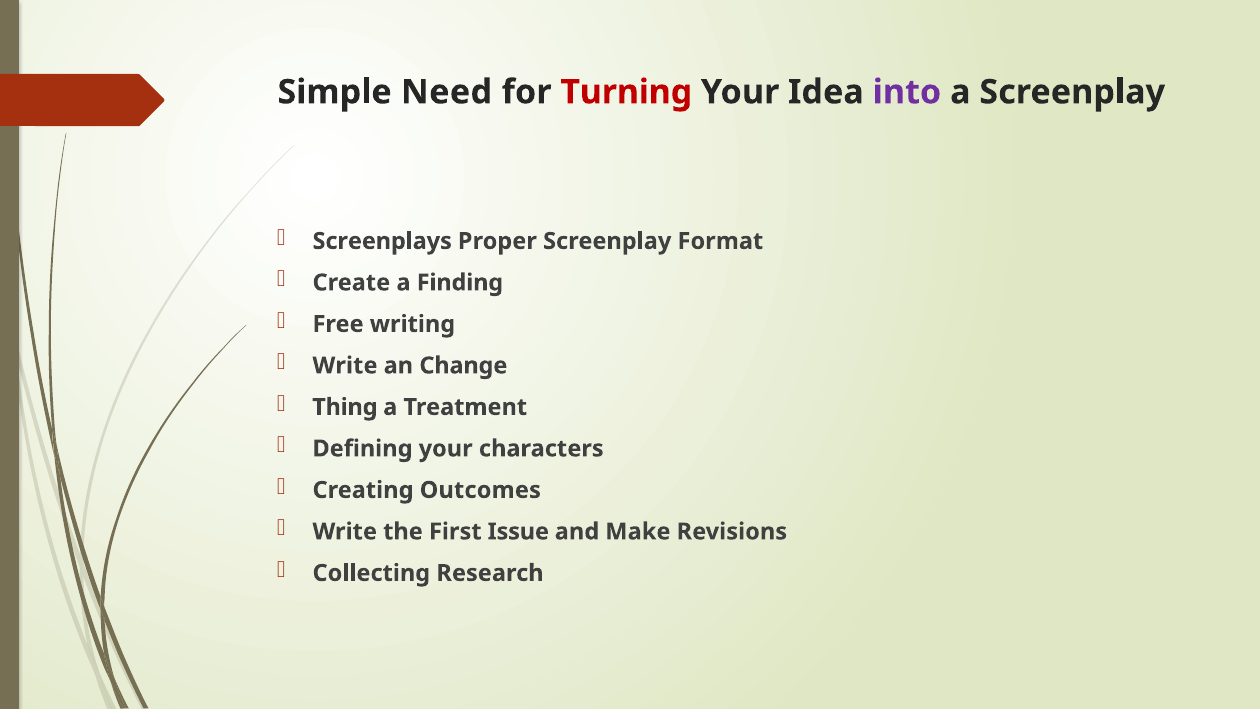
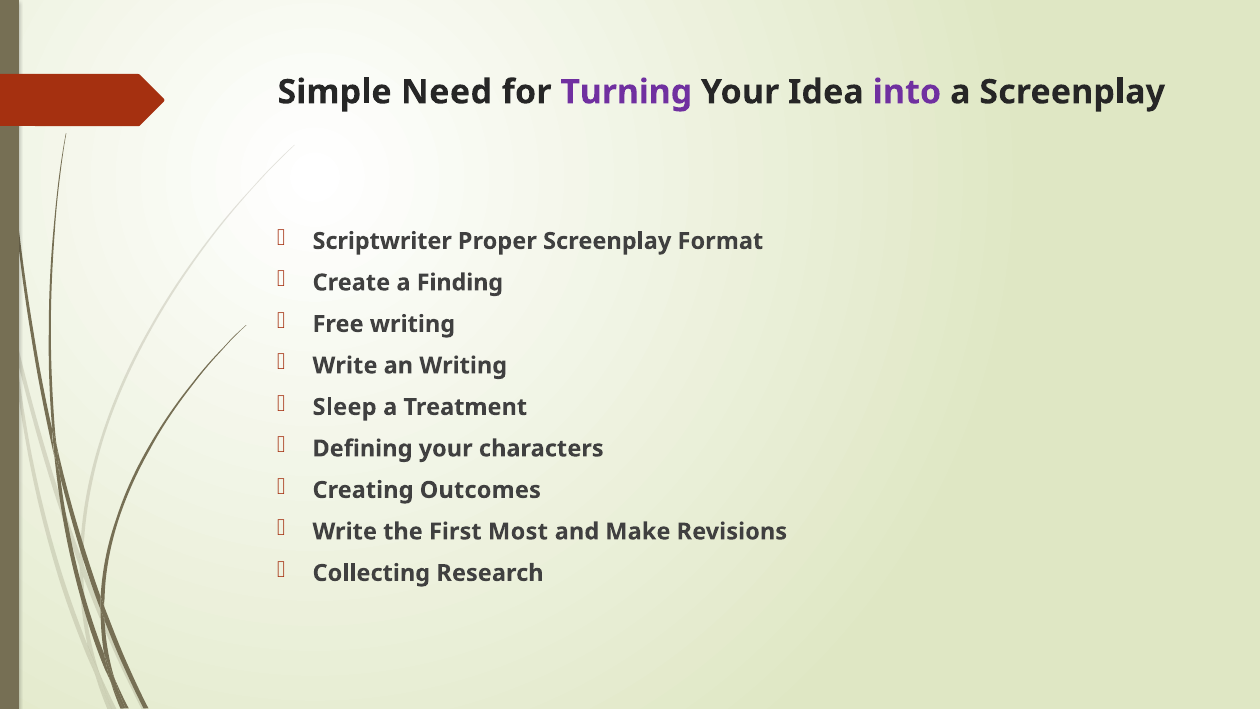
Turning colour: red -> purple (626, 92)
Screenplays: Screenplays -> Scriptwriter (382, 241)
an Change: Change -> Writing (463, 366)
Thing: Thing -> Sleep (345, 407)
Issue: Issue -> Most (518, 531)
